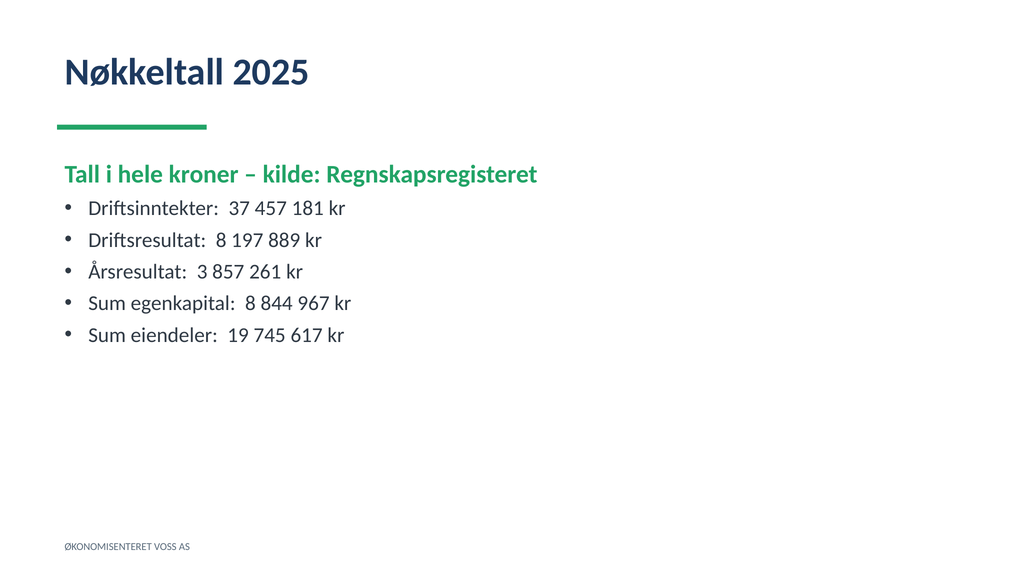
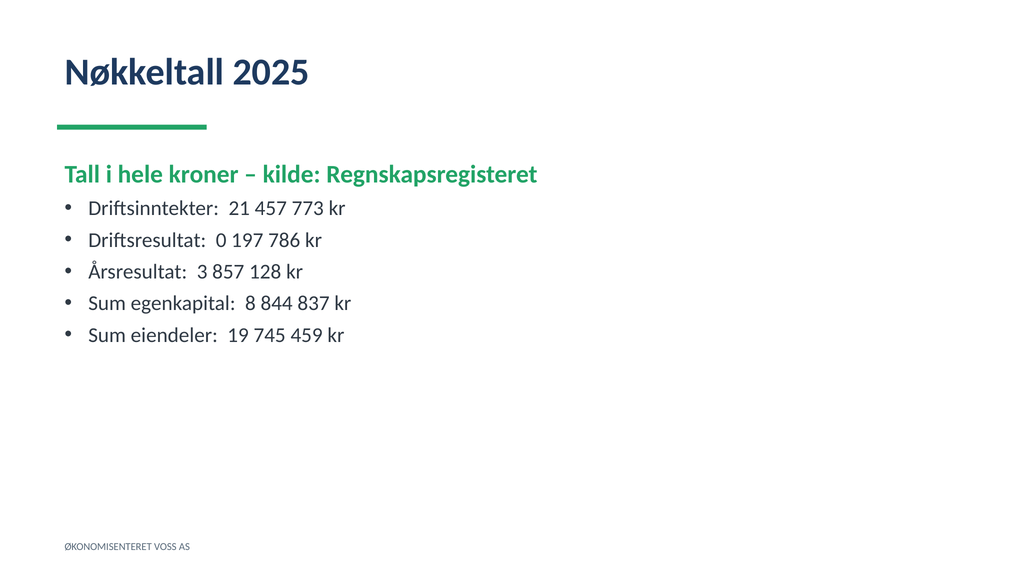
37: 37 -> 21 (239, 209)
181: 181 -> 773 (308, 209)
Driftsresultat 8: 8 -> 0 (221, 240)
889: 889 -> 786 (284, 240)
261: 261 -> 128 (265, 272)
967: 967 -> 837 (314, 304)
617: 617 -> 459 (307, 335)
